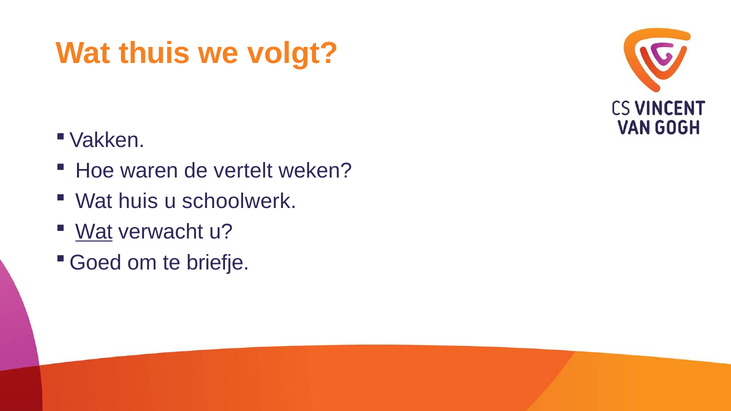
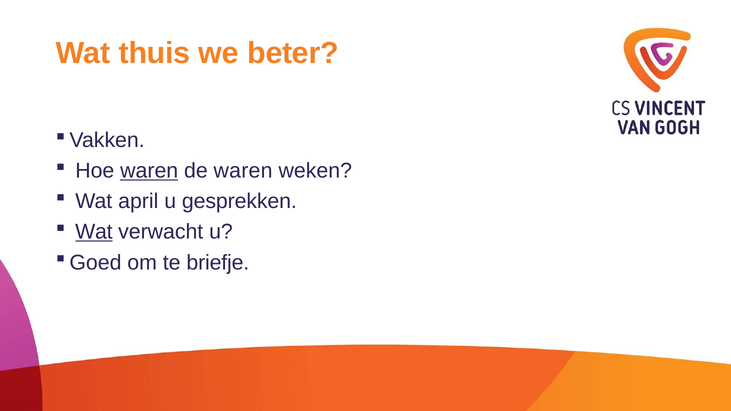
volgt: volgt -> beter (293, 53)
waren underline: none -> present (149, 171)
de vertelt: vertelt -> waren (243, 171)
huis: huis -> april (138, 201)
schoolwerk: schoolwerk -> gesprekken (239, 201)
